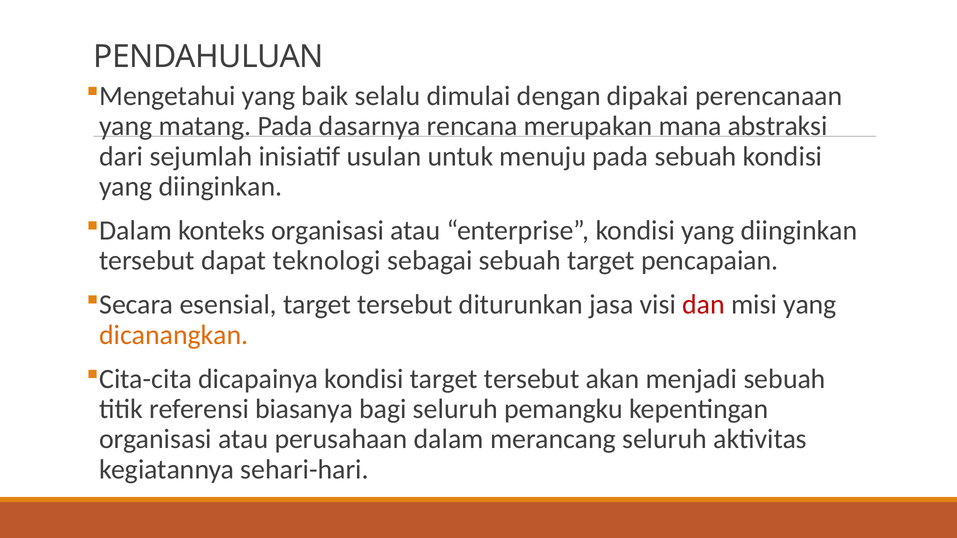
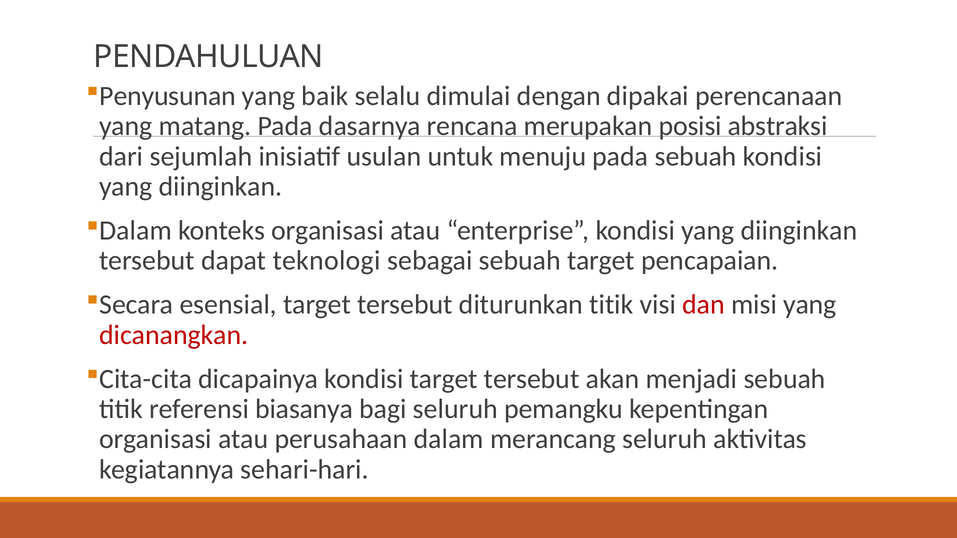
Mengetahui: Mengetahui -> Penyusunan (168, 96)
mana: mana -> posisi (690, 126)
diturunkan jasa: jasa -> titik (611, 305)
dicanangkan colour: orange -> red (174, 335)
